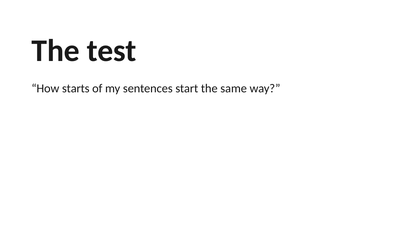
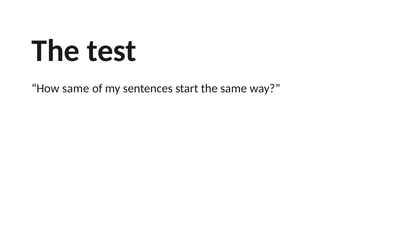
How starts: starts -> same (76, 88)
